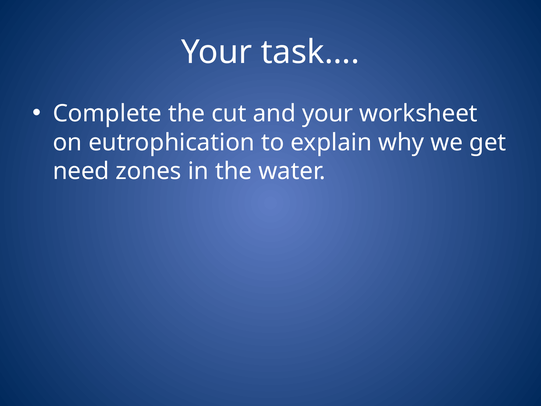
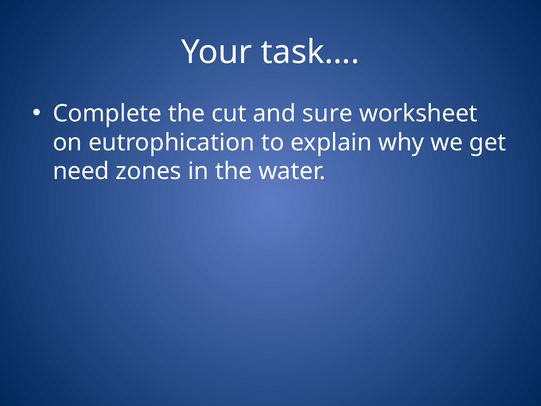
and your: your -> sure (327, 113)
